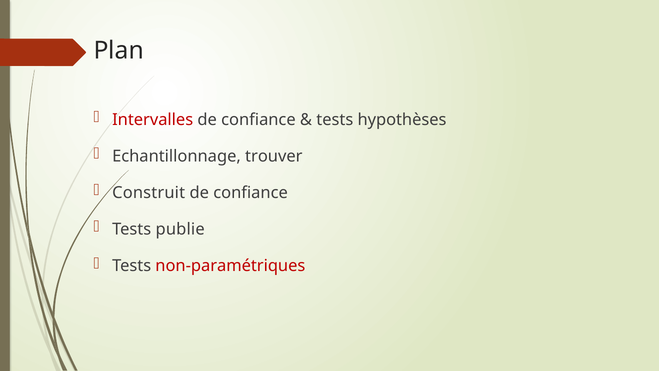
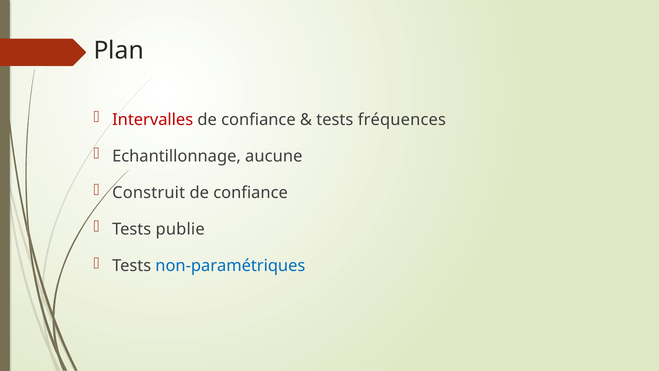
hypothèses: hypothèses -> fréquences (402, 119)
trouver: trouver -> aucune (274, 156)
non-paramétriques colour: red -> blue (230, 266)
